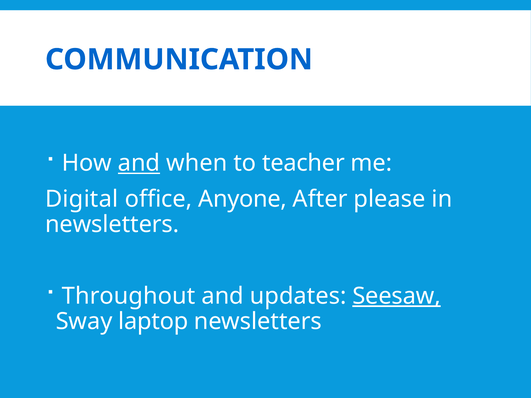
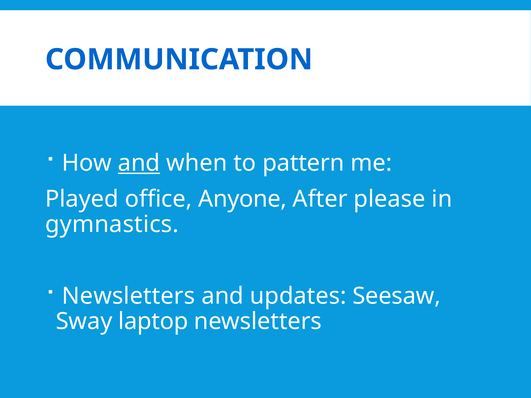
teacher: teacher -> pattern (303, 163)
Digital: Digital -> Played (82, 199)
newsletters: newsletters -> gymnastics (112, 225)
Throughout: Throughout -> Newsletters (129, 296)
Seesaw underline: present -> none (397, 296)
